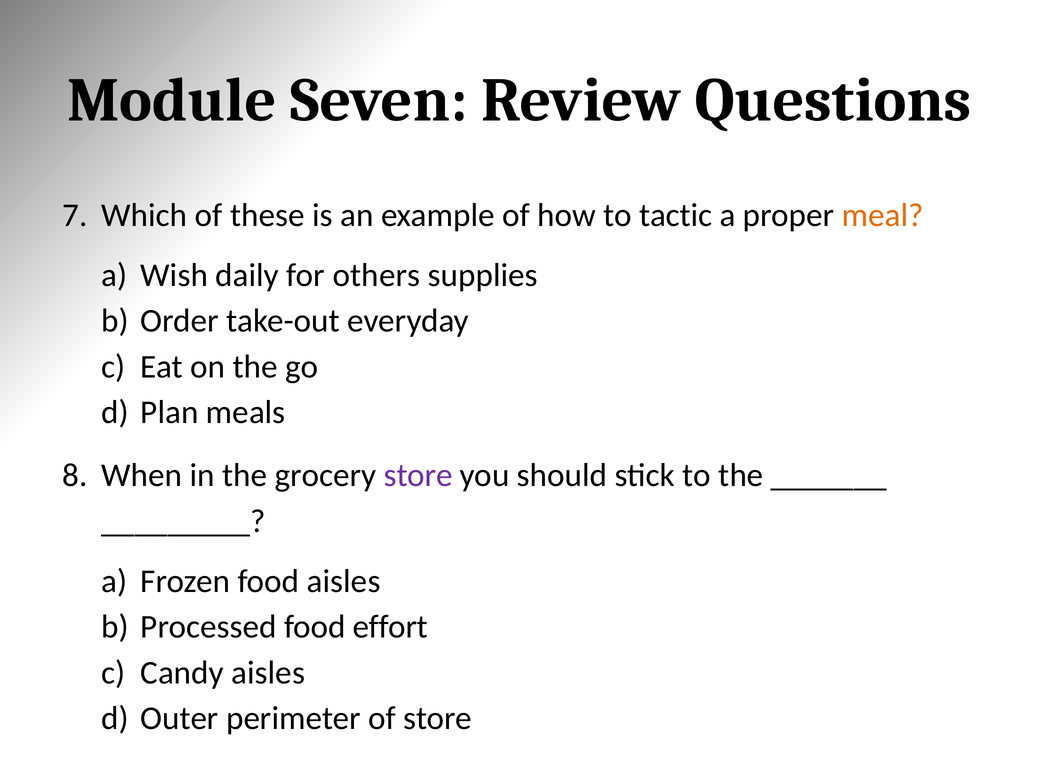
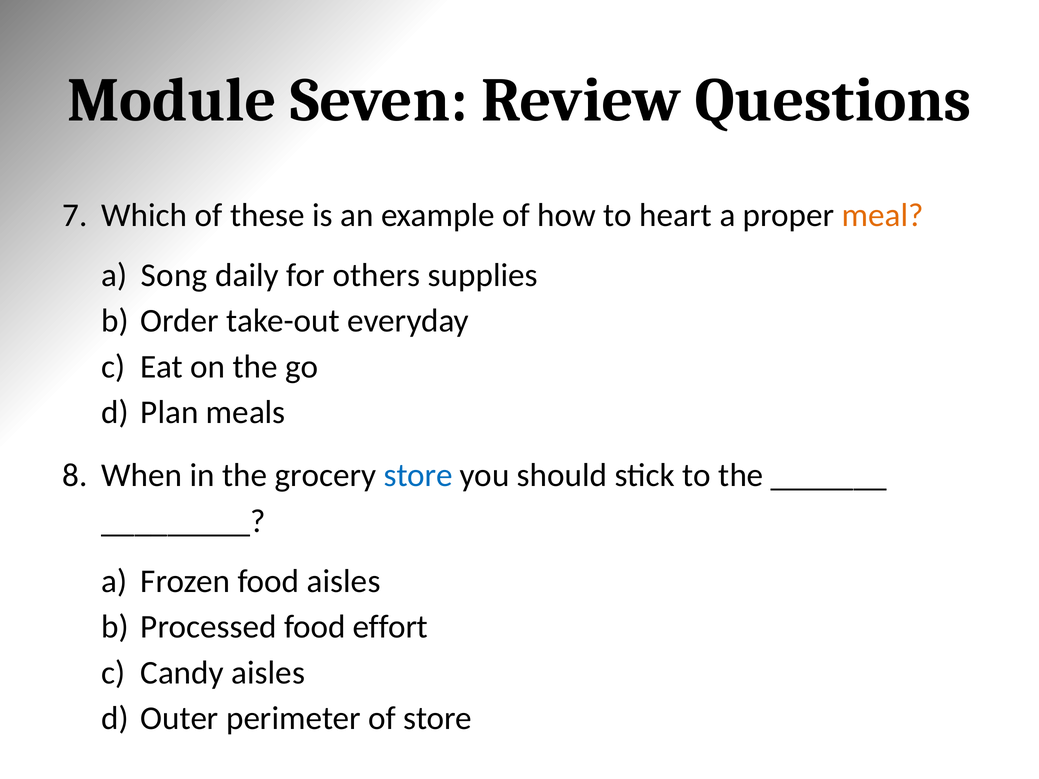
tactic: tactic -> heart (676, 215)
Wish: Wish -> Song (174, 275)
store colour: purple -> blue (418, 476)
